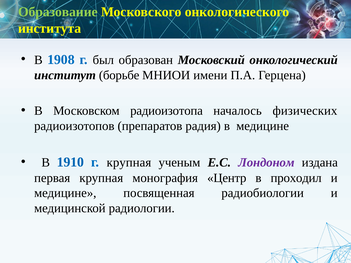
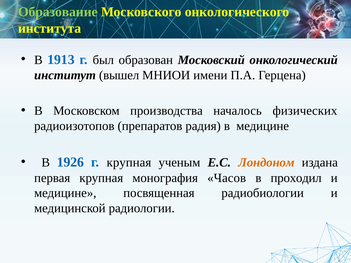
1908: 1908 -> 1913 (61, 60)
борьбе: борьбе -> вышел (119, 75)
радиоизотопа: радиоизотопа -> производства (166, 111)
1910: 1910 -> 1926 (70, 162)
Лондоном colour: purple -> orange (266, 163)
Центр: Центр -> Часов (227, 178)
